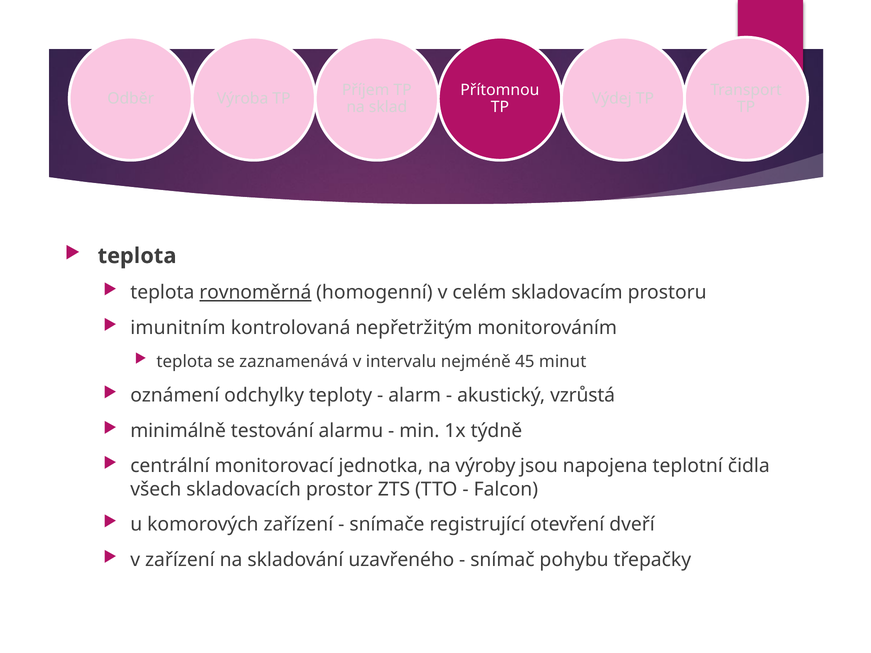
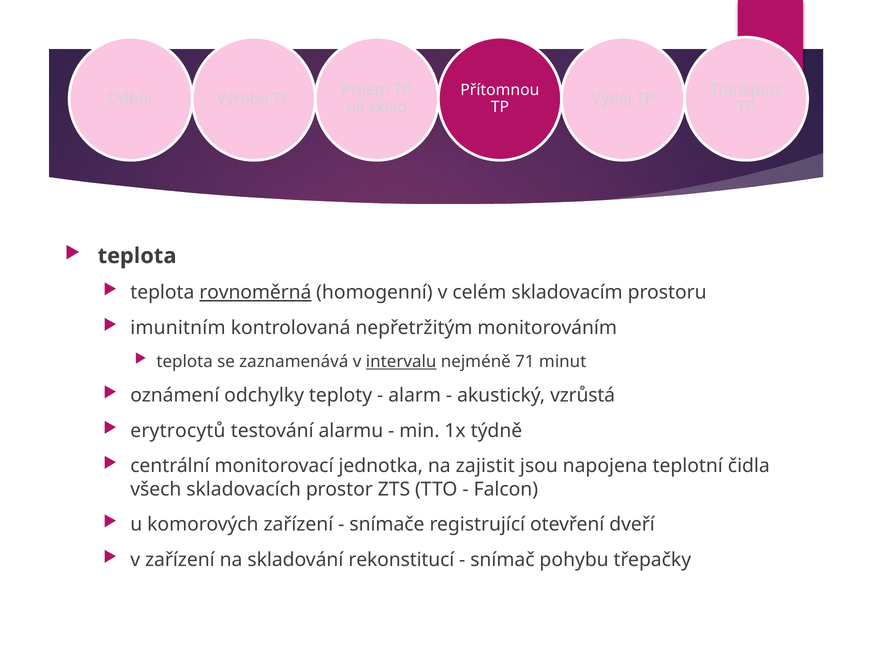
intervalu underline: none -> present (401, 362)
45: 45 -> 71 (525, 362)
minimálně: minimálně -> erytrocytů (178, 431)
výroby: výroby -> zajistit (485, 466)
uzavřeného: uzavřeného -> rekonstitucí (401, 560)
